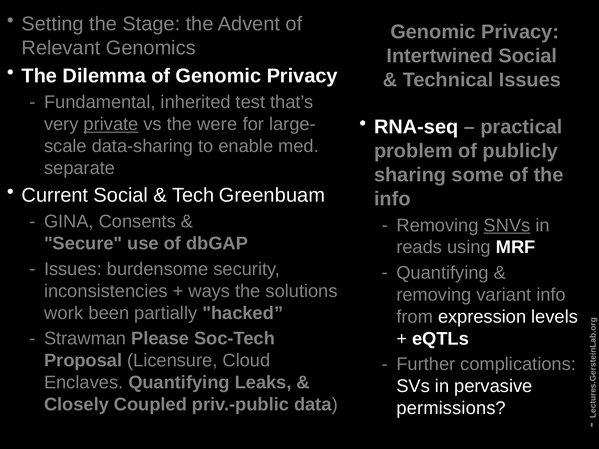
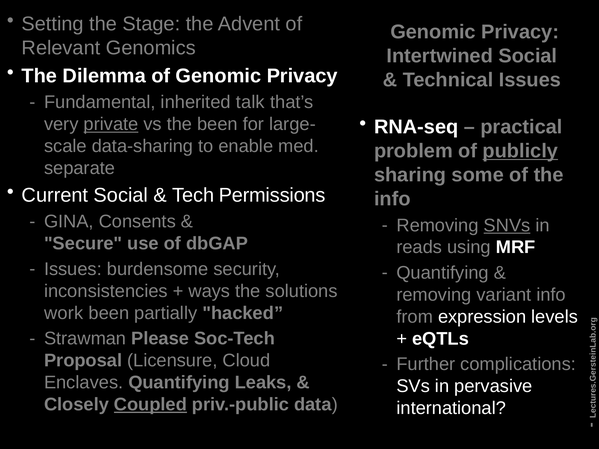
test: test -> talk (250, 102)
the were: were -> been (217, 124)
publicly underline: none -> present (520, 151)
Greenbuam: Greenbuam -> Permissions (272, 195)
Coupled underline: none -> present (150, 405)
permissions: permissions -> international (451, 408)
